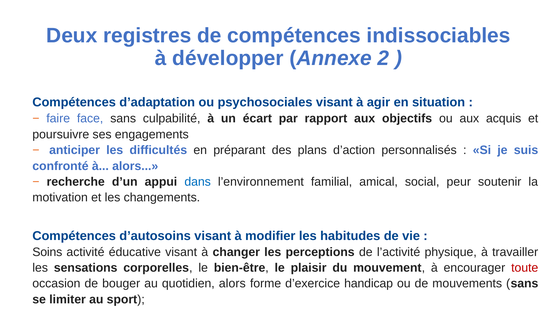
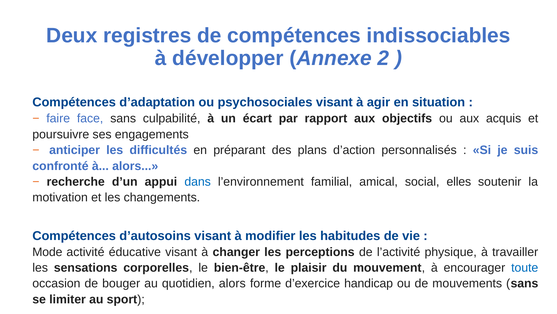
peur: peur -> elles (459, 181)
Soins: Soins -> Mode (47, 251)
toute colour: red -> blue (525, 267)
